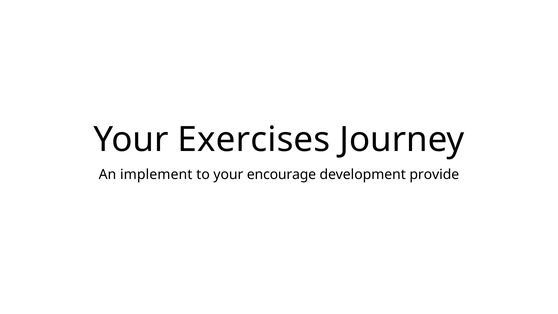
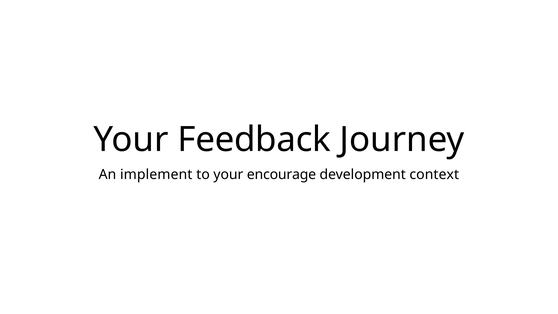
Exercises: Exercises -> Feedback (254, 139)
provide: provide -> context (434, 174)
